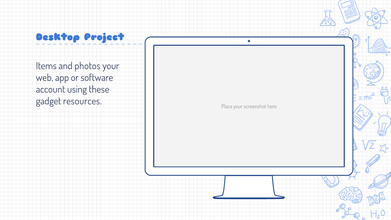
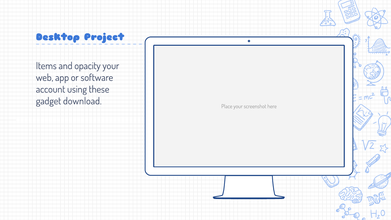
photos: photos -> opacity (87, 66)
resources: resources -> download (82, 101)
